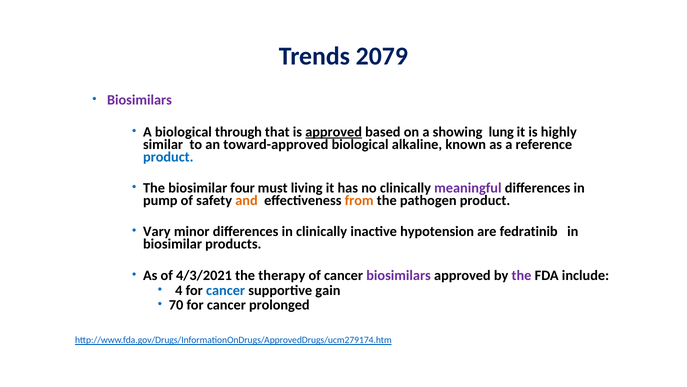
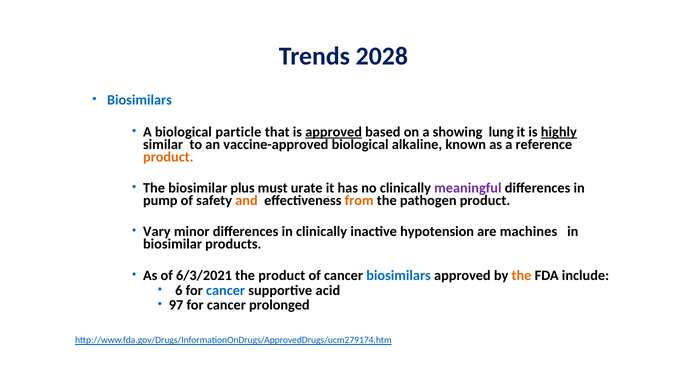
2079: 2079 -> 2028 (382, 56)
Biosimilars colour: purple -> blue (139, 100)
through: through -> particle (238, 132)
highly underline: none -> present (559, 132)
toward-approved: toward-approved -> vaccine-approved (276, 144)
product colour: blue -> orange (168, 157)
four: four -> plus (243, 188)
living: living -> urate (307, 188)
fedratinib: fedratinib -> machines (529, 231)
4/3/2021: 4/3/2021 -> 6/3/2021 (204, 275)
the therapy: therapy -> product (282, 275)
biosimilars colour: purple -> blue (399, 275)
the colour: purple -> orange (521, 275)
4: 4 -> 6 (179, 290)
gain: gain -> acid (328, 290)
70: 70 -> 97 (176, 305)
